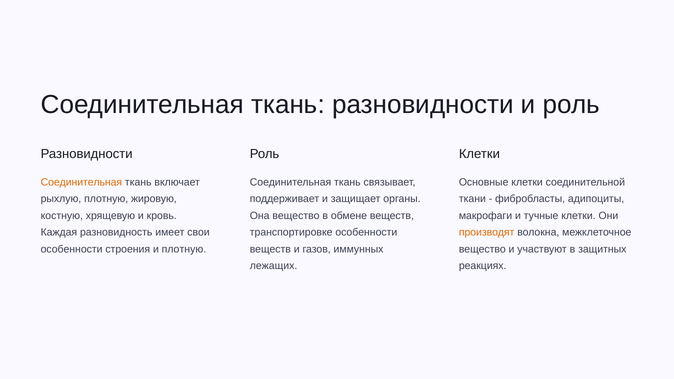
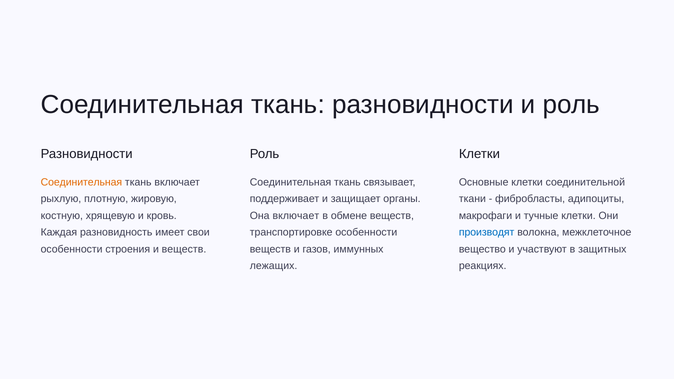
Она вещество: вещество -> включает (296, 216)
производят colour: orange -> blue (487, 232)
и плотную: плотную -> веществ (184, 249)
